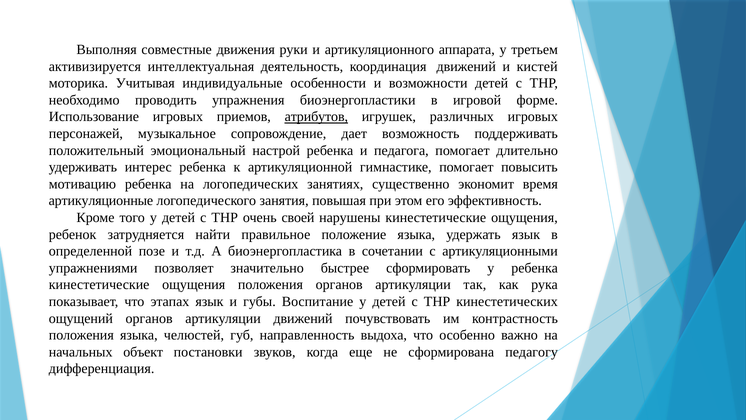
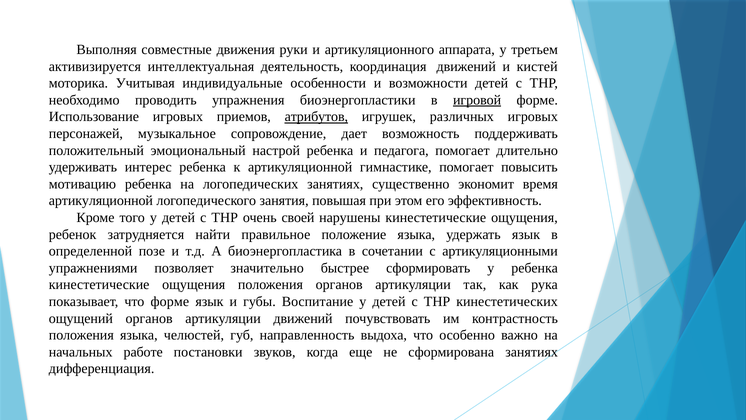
игровой underline: none -> present (477, 100)
артикуляционные: артикуляционные -> артикуляционной (101, 201)
что этапах: этапах -> форме (170, 301)
объект: объект -> работе (143, 352)
сформирована педагогу: педагогу -> занятиях (532, 352)
